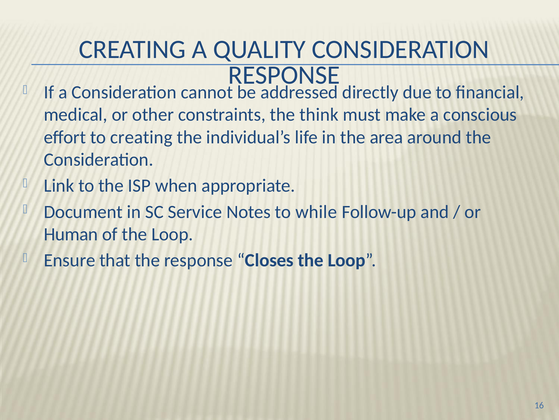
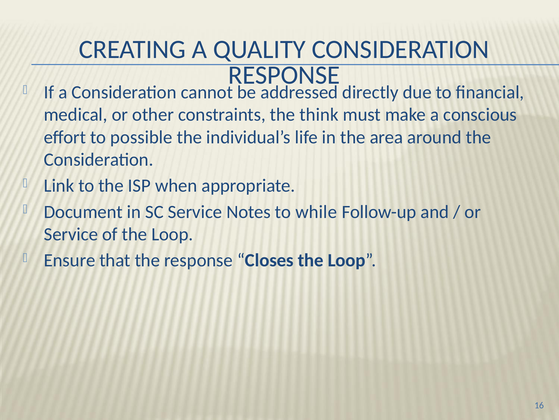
to creating: creating -> possible (141, 137)
Human: Human -> Service (71, 234)
